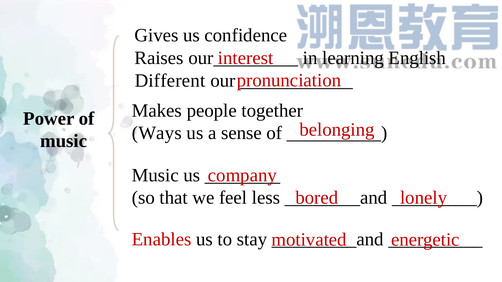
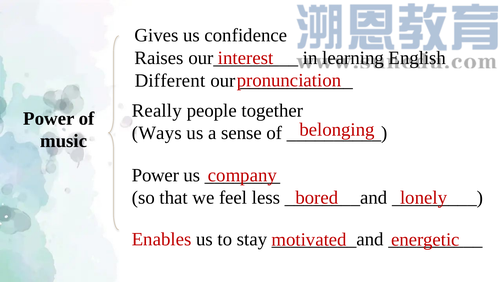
Makes: Makes -> Really (157, 111)
Music: Music -> Power (155, 175)
